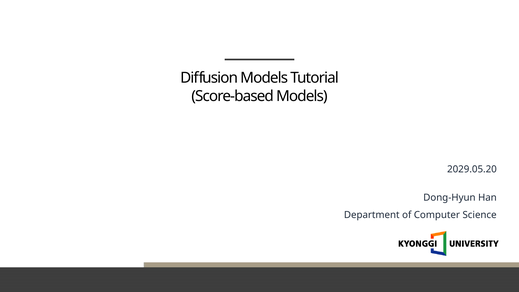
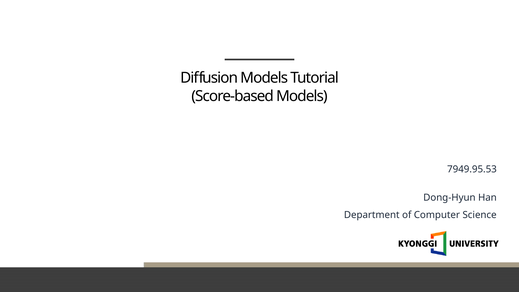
2029.05.20: 2029.05.20 -> 7949.95.53 (472, 169)
